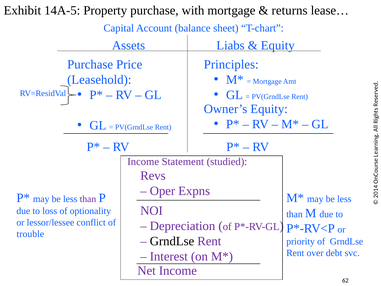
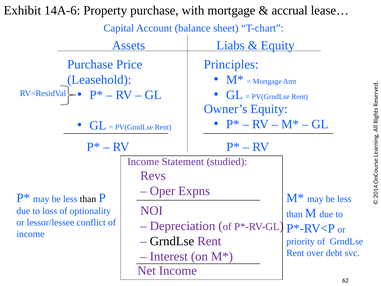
14A-5: 14A-5 -> 14A-6 (62, 10)
returns: returns -> accrual (290, 10)
than colour: purple -> black (88, 199)
trouble: trouble -> income (30, 234)
